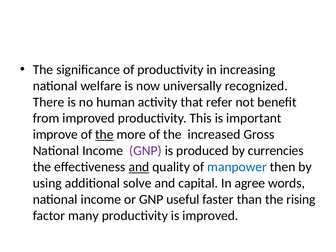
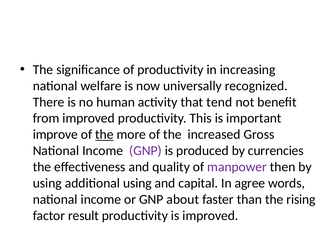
refer: refer -> tend (219, 102)
and underline: present -> none (139, 167)
manpower colour: blue -> purple (237, 167)
additional solve: solve -> using (137, 183)
useful: useful -> about (183, 200)
many: many -> result (84, 216)
